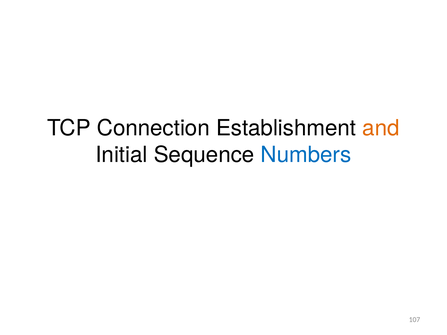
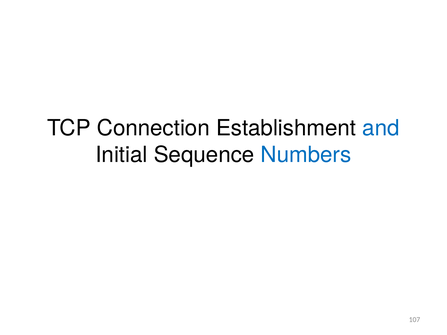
and colour: orange -> blue (381, 128)
